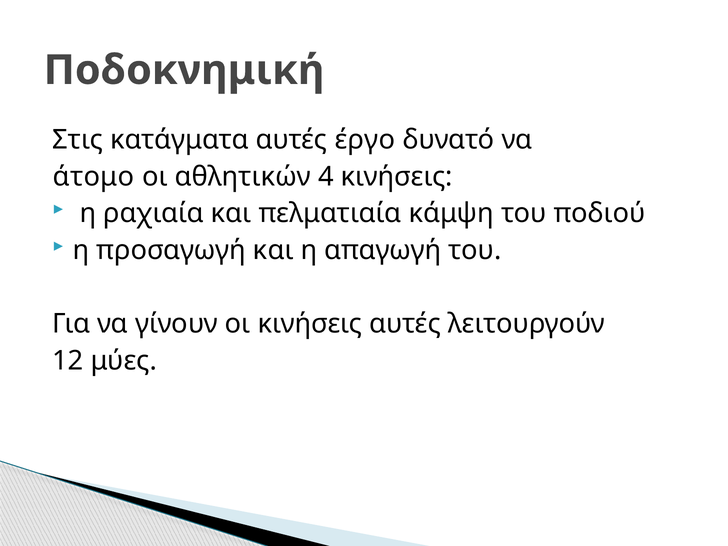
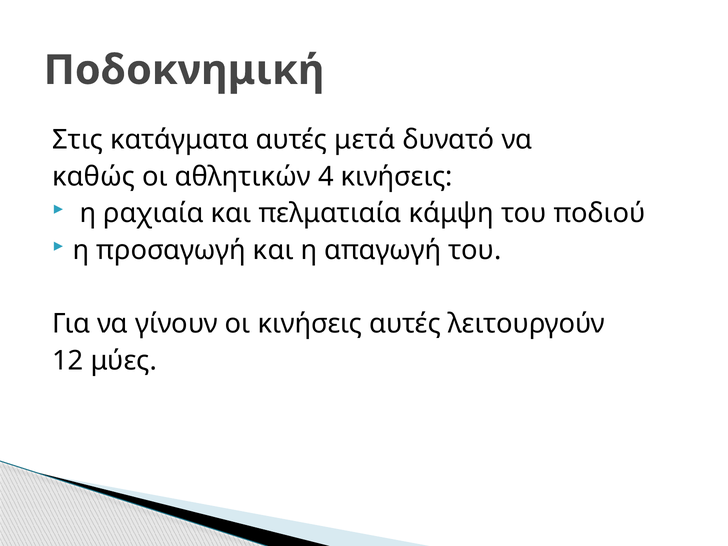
έργο: έργο -> μετά (365, 140)
άτομο: άτομο -> καθώς (94, 177)
